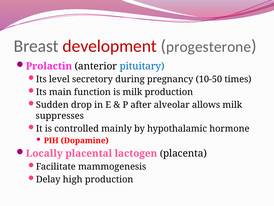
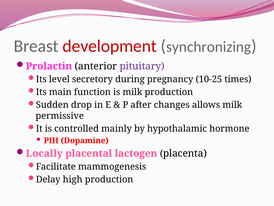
progesterone: progesterone -> synchronizing (209, 47)
pituitary colour: blue -> purple (142, 66)
10-50: 10-50 -> 10-25 (209, 79)
alveolar: alveolar -> changes (172, 105)
suppresses: suppresses -> permissive (60, 116)
